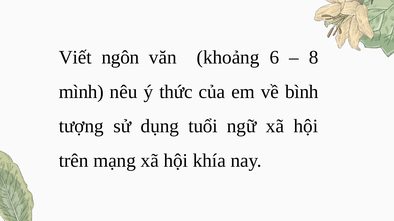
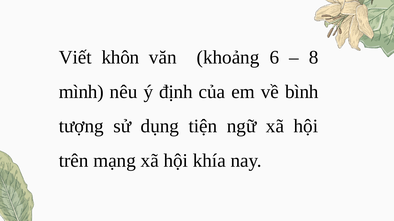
ngôn: ngôn -> khôn (120, 58)
thức: thức -> định (176, 92)
tuổi: tuổi -> tiện (203, 126)
